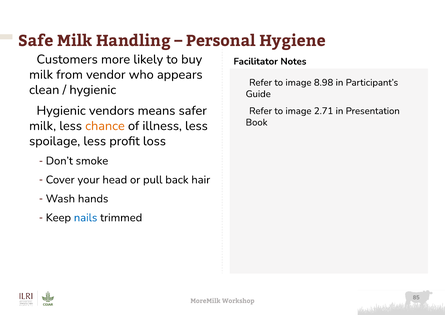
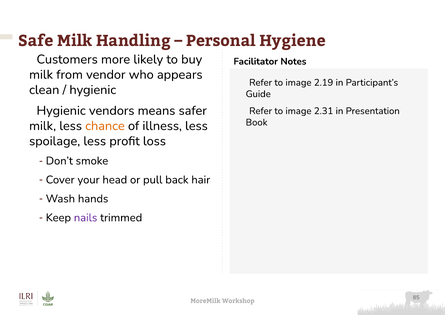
8.98: 8.98 -> 2.19 (324, 82)
2.71: 2.71 -> 2.31 (324, 111)
nails colour: blue -> purple (86, 218)
